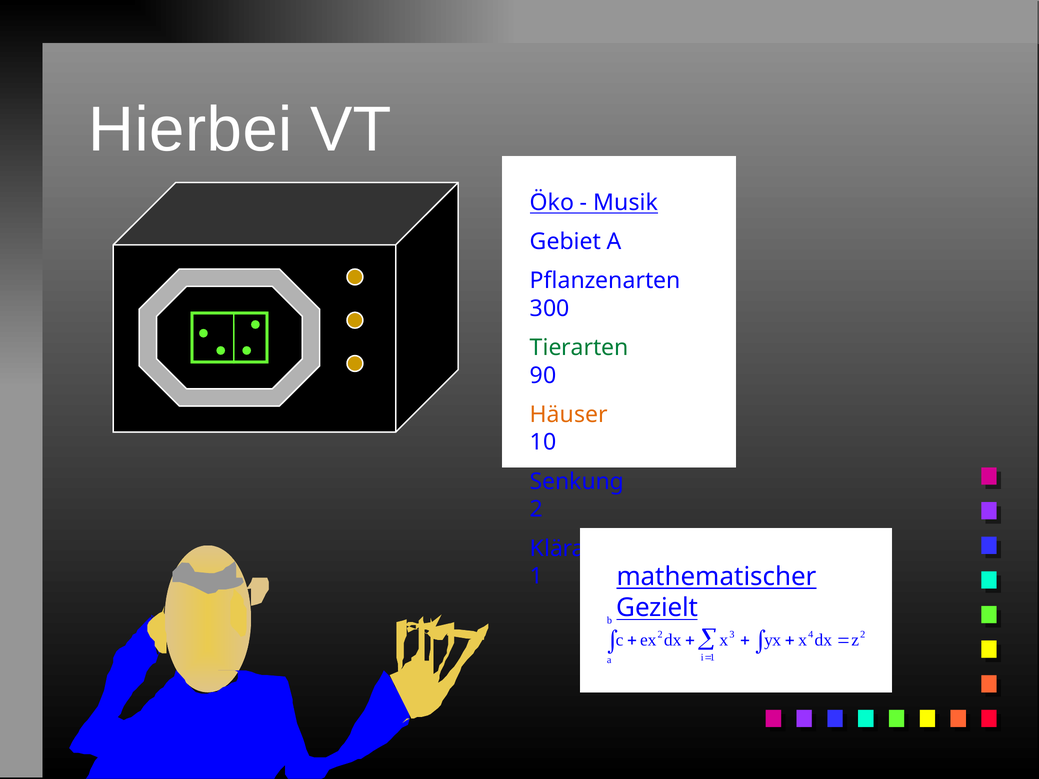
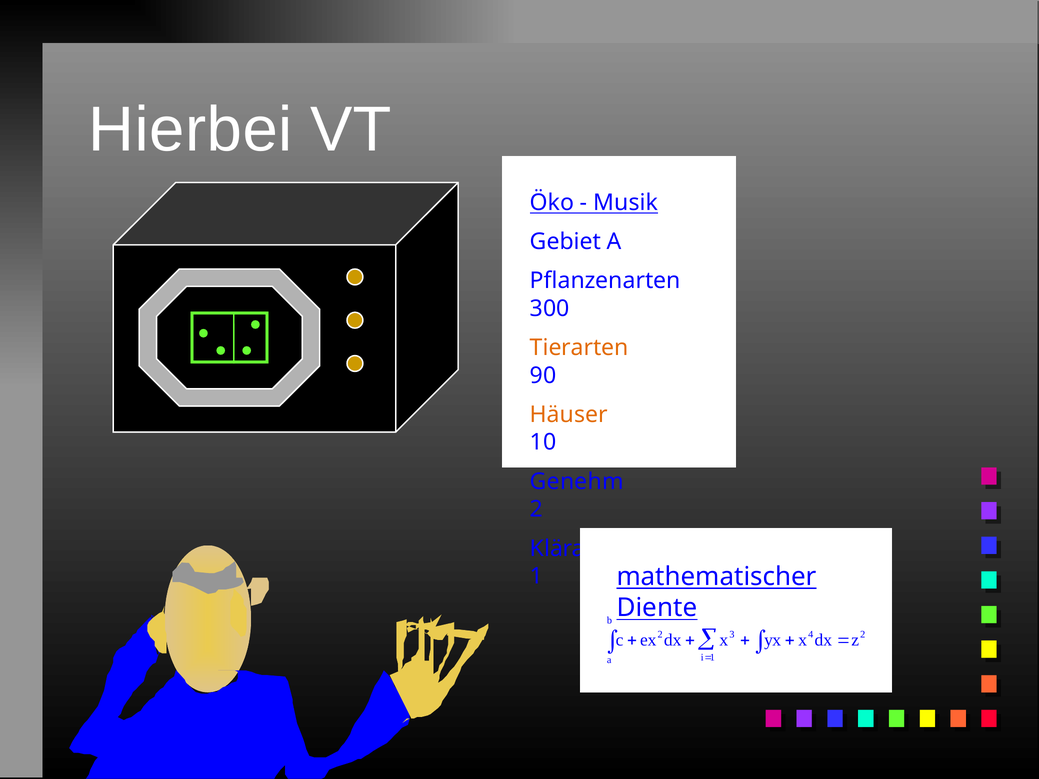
Tierarten colour: green -> orange (579, 348)
Senkung: Senkung -> Genehm (577, 482)
Gezielt: Gezielt -> Diente (657, 608)
